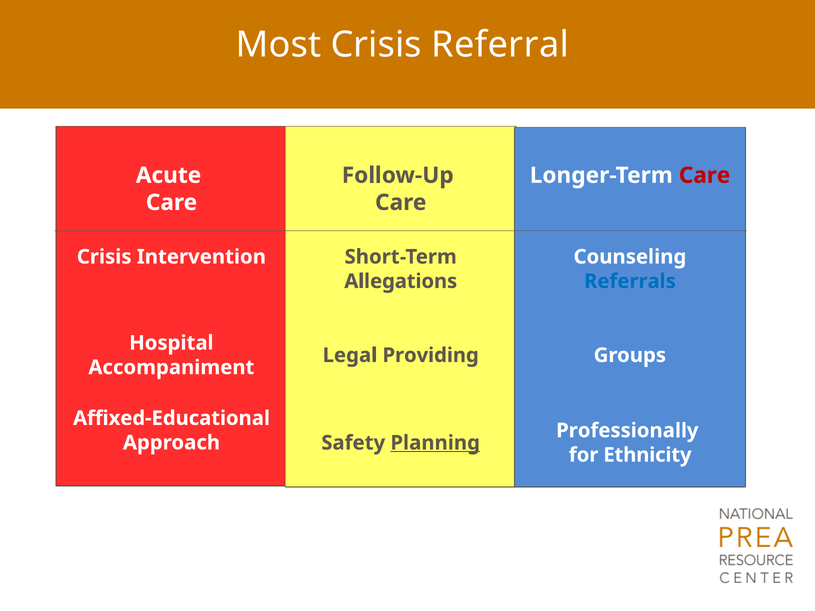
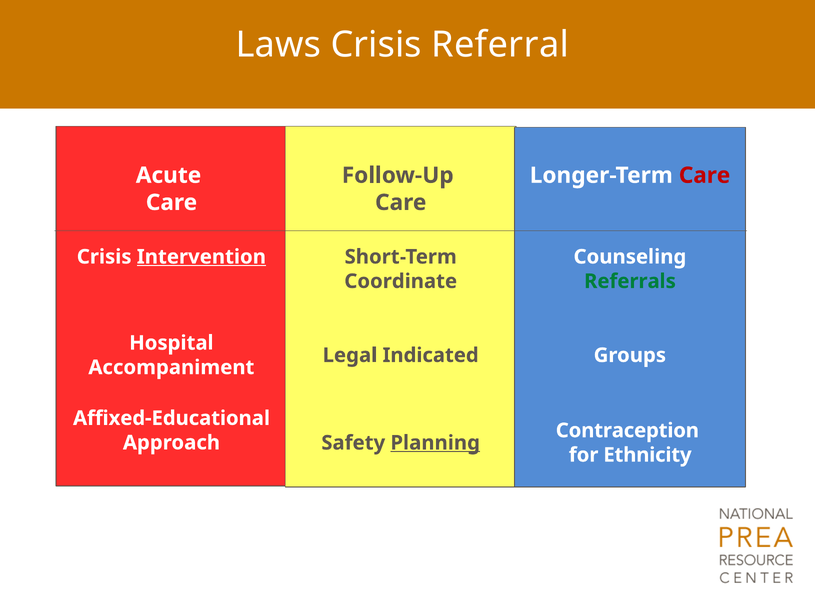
Most: Most -> Laws (278, 45)
Intervention underline: none -> present (201, 257)
Allegations: Allegations -> Coordinate (401, 281)
Referrals colour: blue -> green (630, 281)
Providing: Providing -> Indicated (431, 355)
Professionally: Professionally -> Contraception (627, 431)
